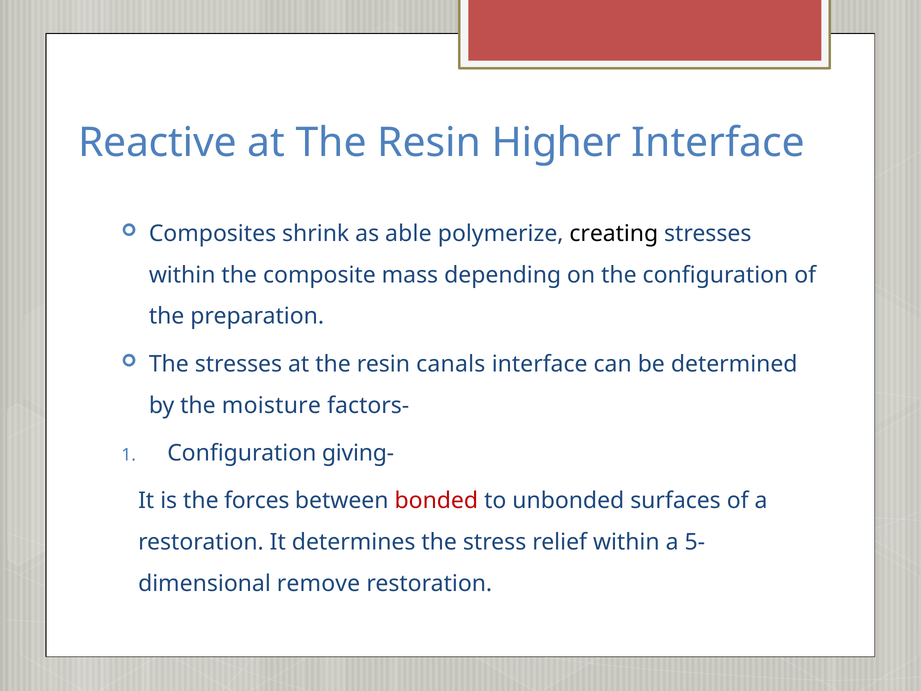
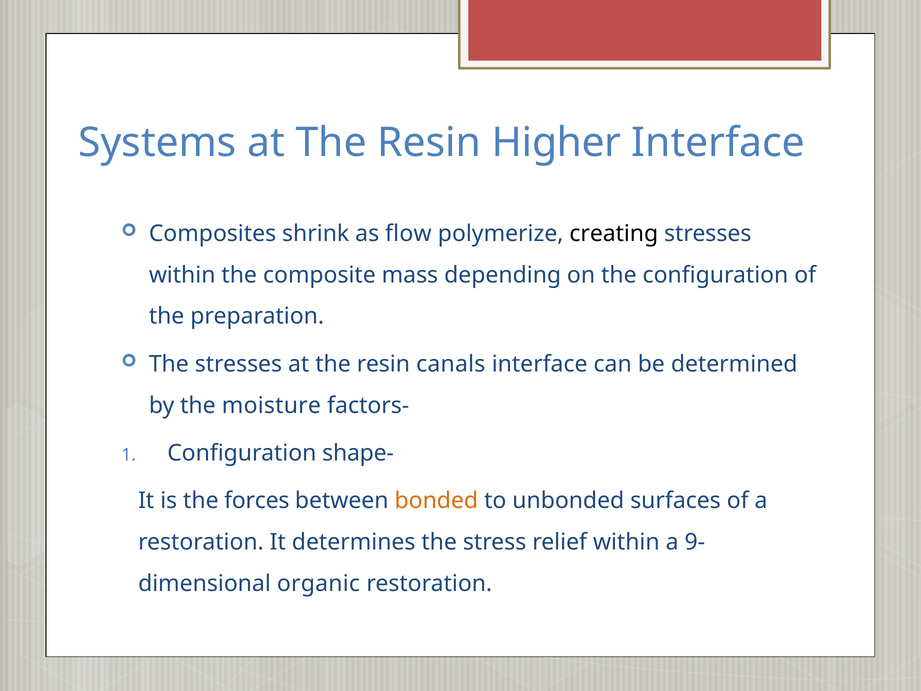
Reactive: Reactive -> Systems (157, 143)
able: able -> flow (408, 233)
giving-: giving- -> shape- (358, 453)
bonded colour: red -> orange (436, 500)
5-: 5- -> 9- (695, 542)
remove: remove -> organic (318, 583)
